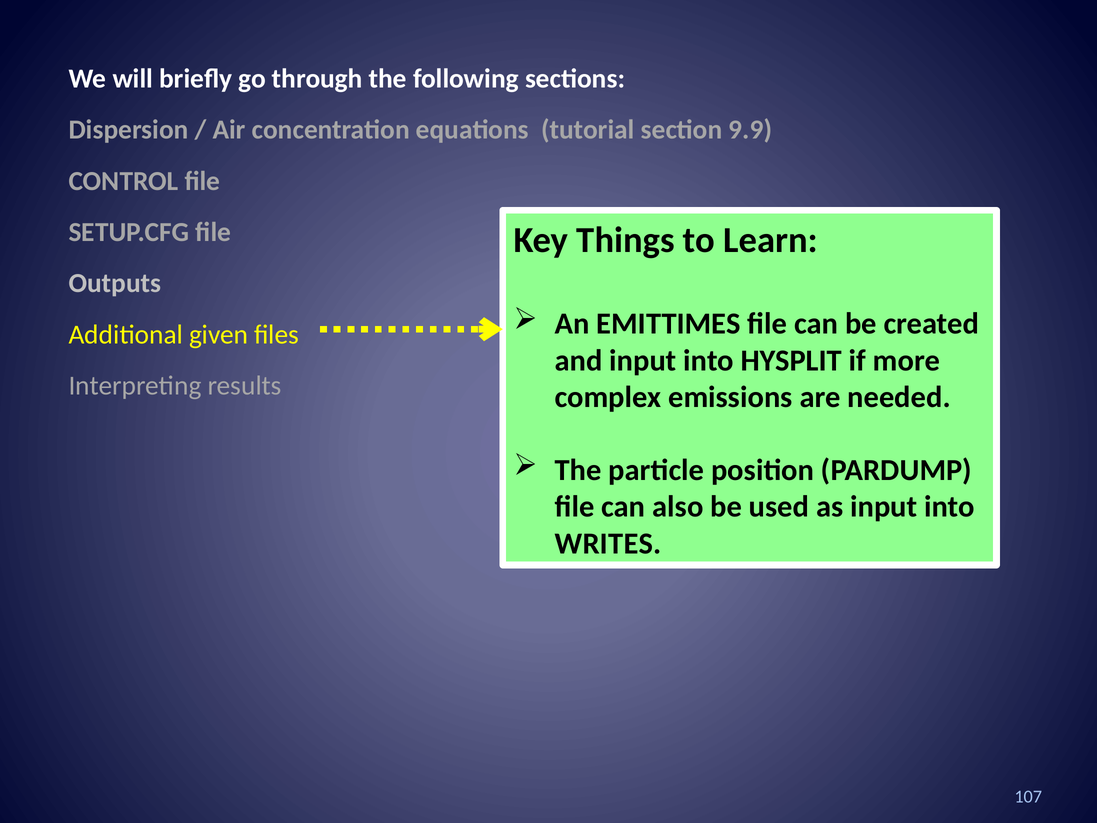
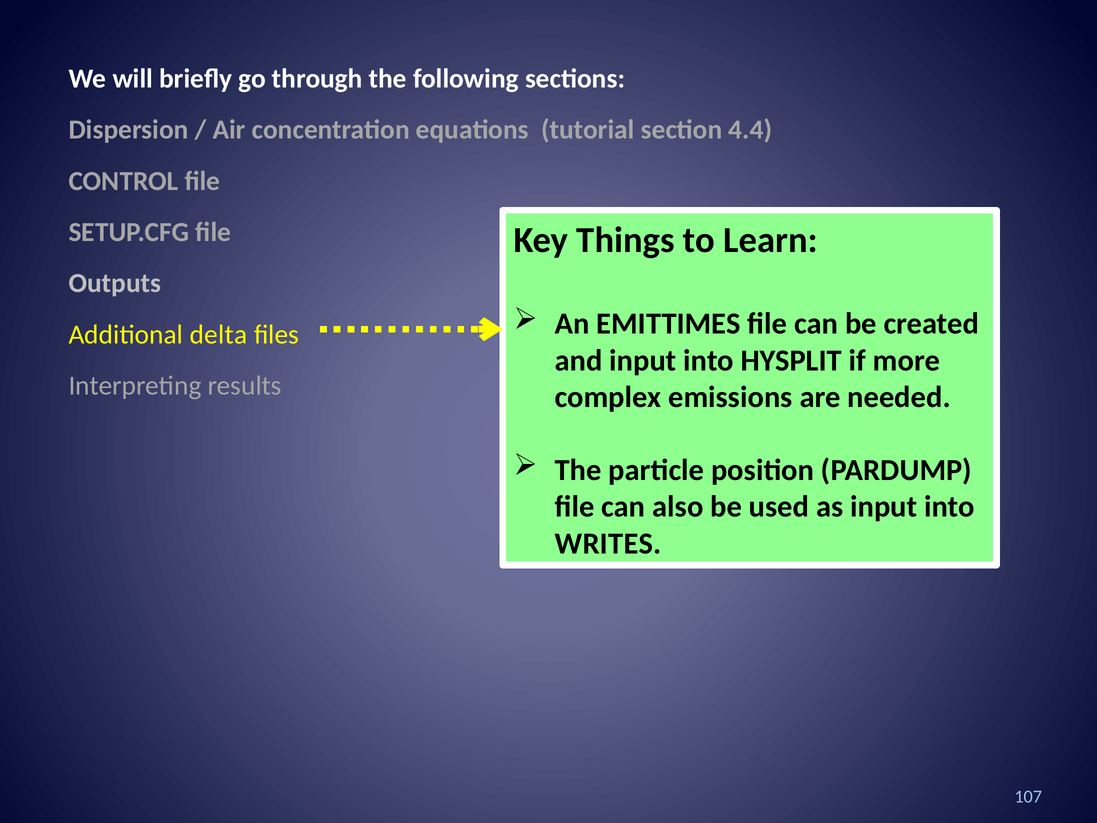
9.9: 9.9 -> 4.4 (750, 130)
given: given -> delta (218, 334)
